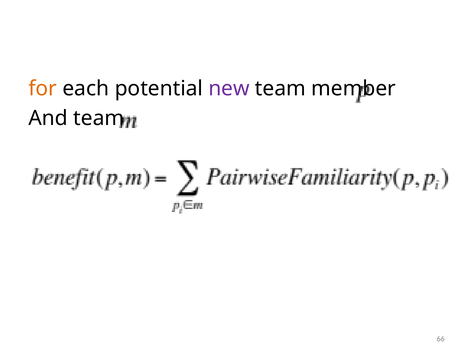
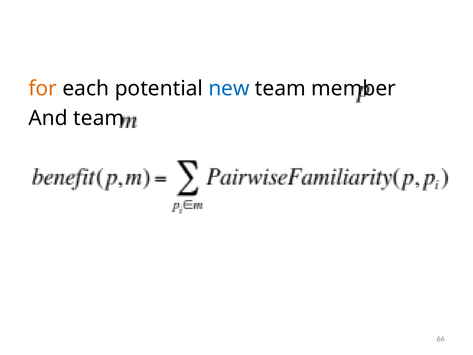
new colour: purple -> blue (229, 89)
